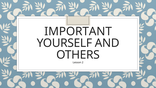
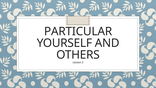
IMPORTANT: IMPORTANT -> PARTICULAR (78, 31)
